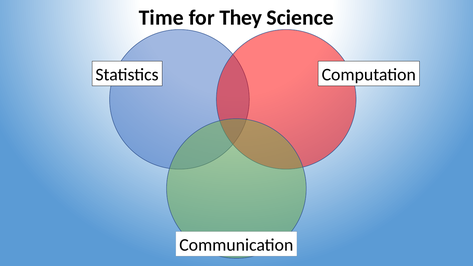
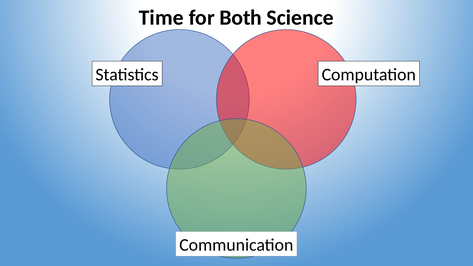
They: They -> Both (241, 18)
